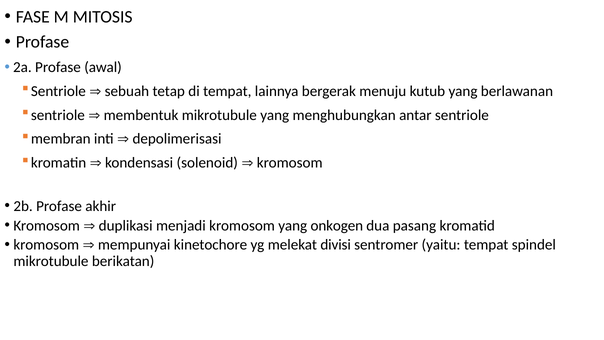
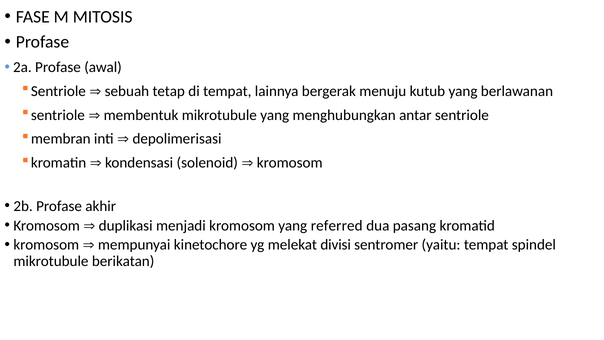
onkogen: onkogen -> referred (337, 225)
